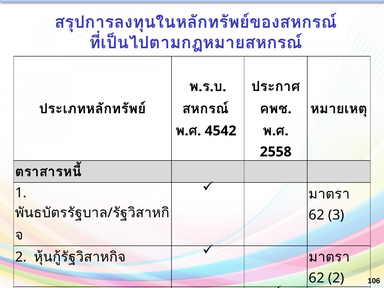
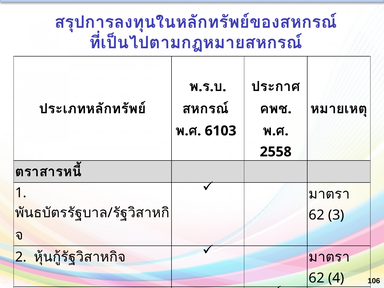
4542: 4542 -> 6103 (221, 131)
62 2: 2 -> 4 (336, 278)
